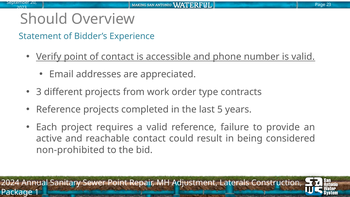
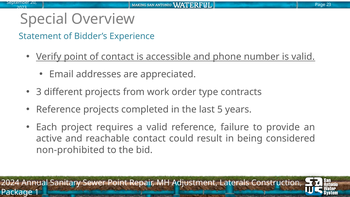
Should: Should -> Special (44, 19)
